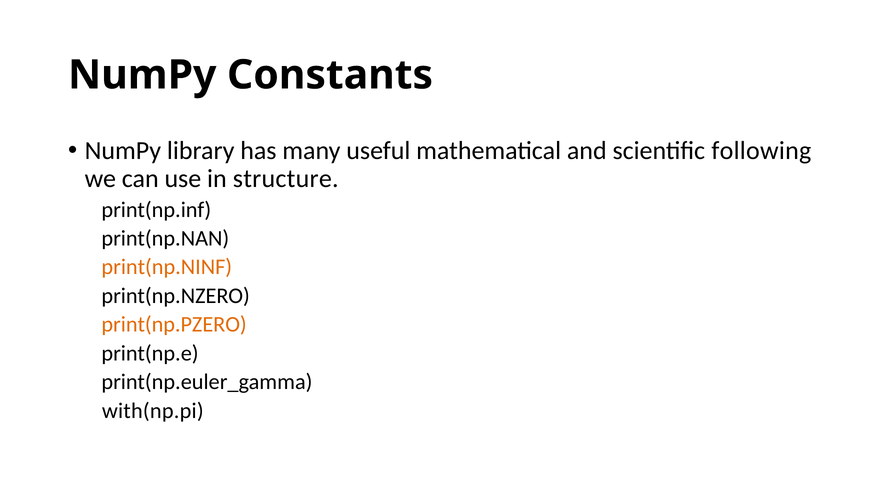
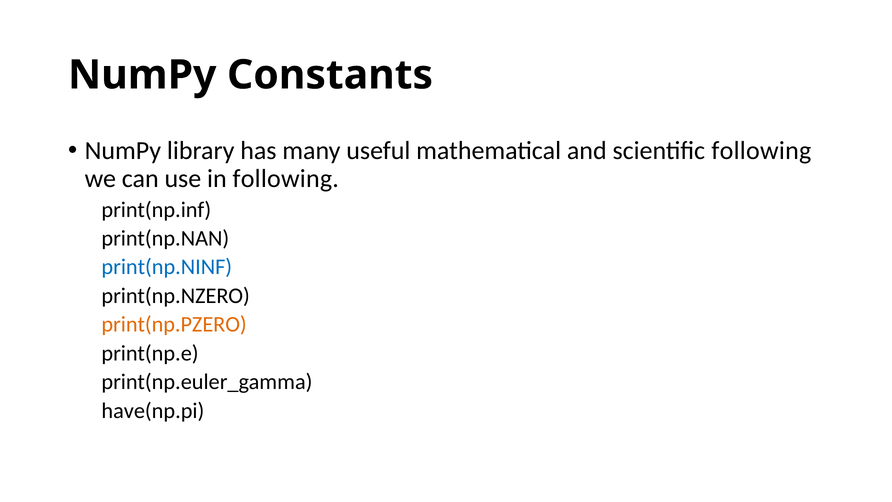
in structure: structure -> following (286, 179)
print(np.NINF colour: orange -> blue (167, 267)
with(np.pi: with(np.pi -> have(np.pi (153, 411)
